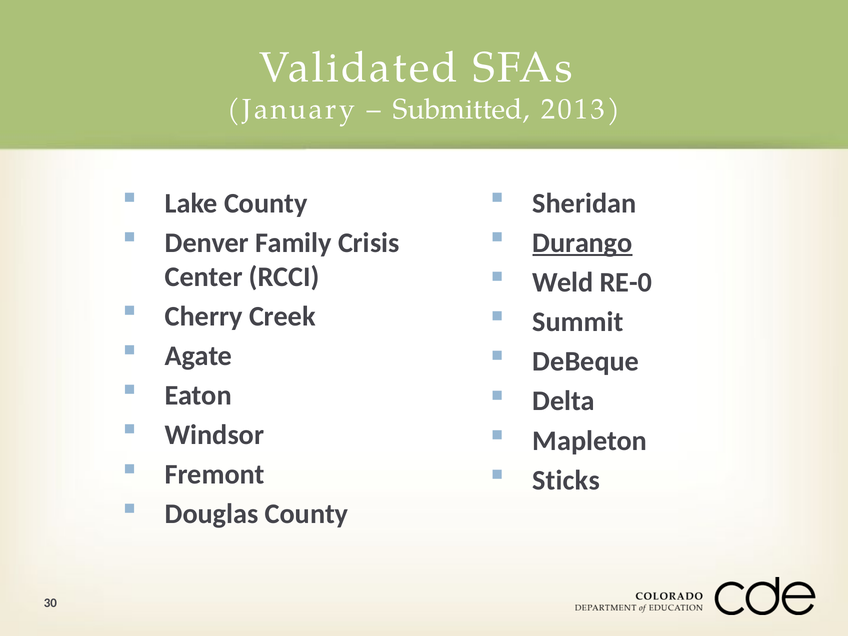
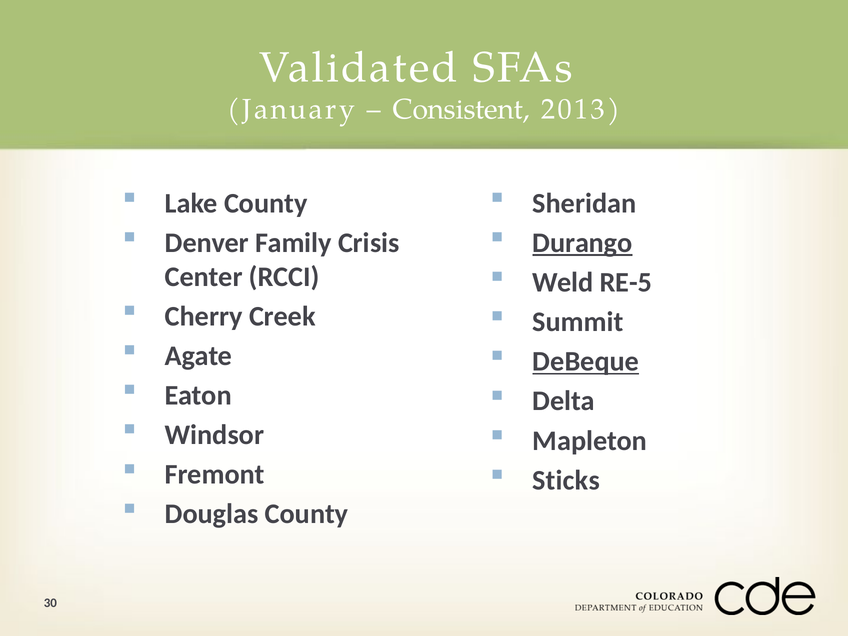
Submitted: Submitted -> Consistent (461, 109)
RE-0: RE-0 -> RE-5 (626, 282)
DeBeque underline: none -> present (586, 362)
